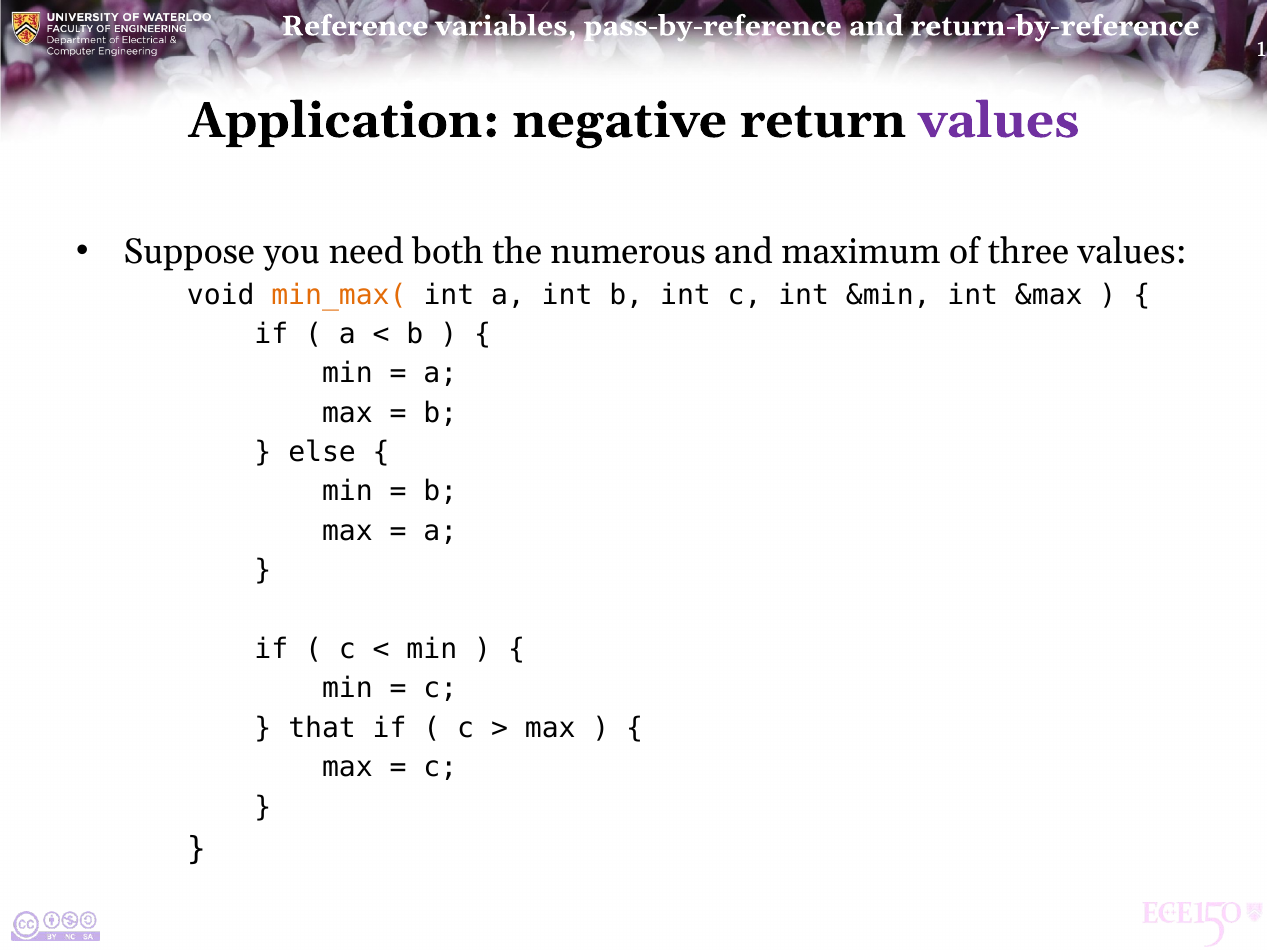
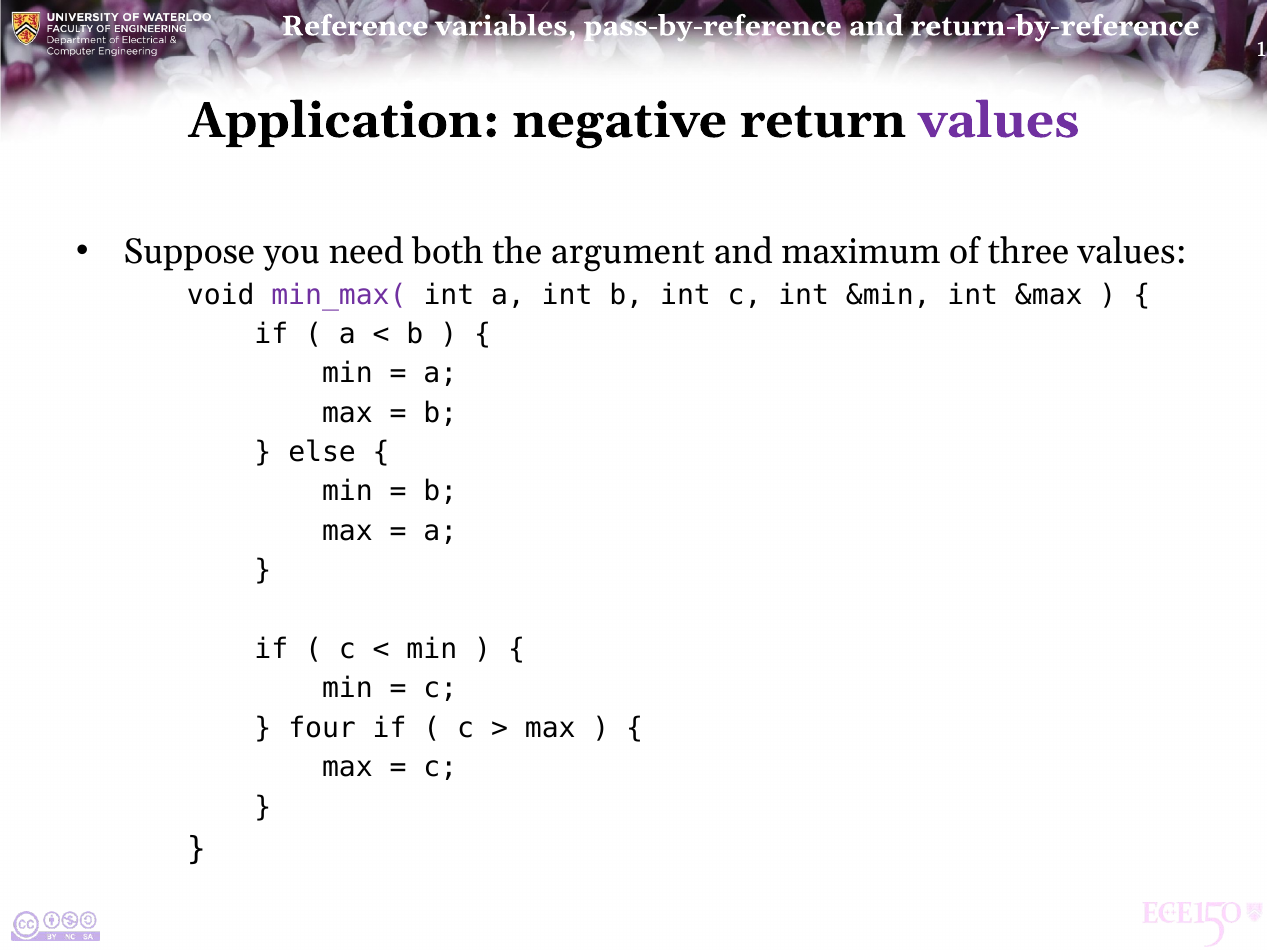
numerous: numerous -> argument (628, 252)
min_max( colour: orange -> purple (339, 295)
that: that -> four (322, 728)
